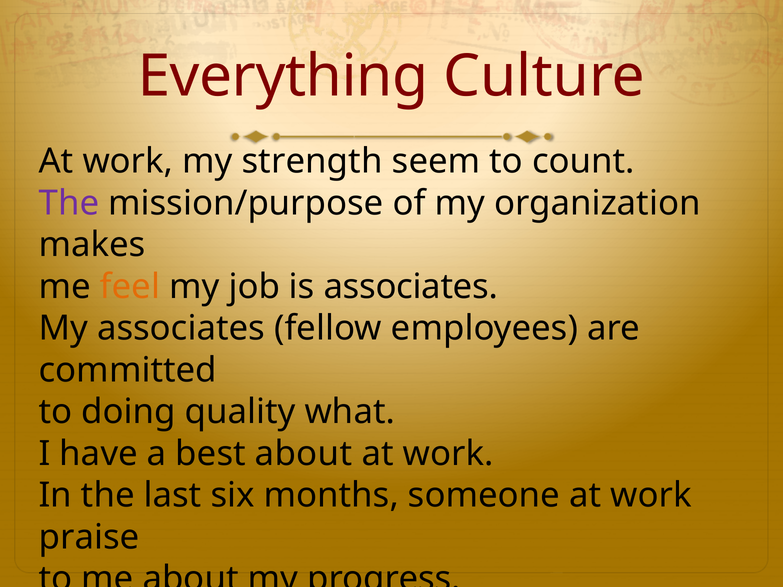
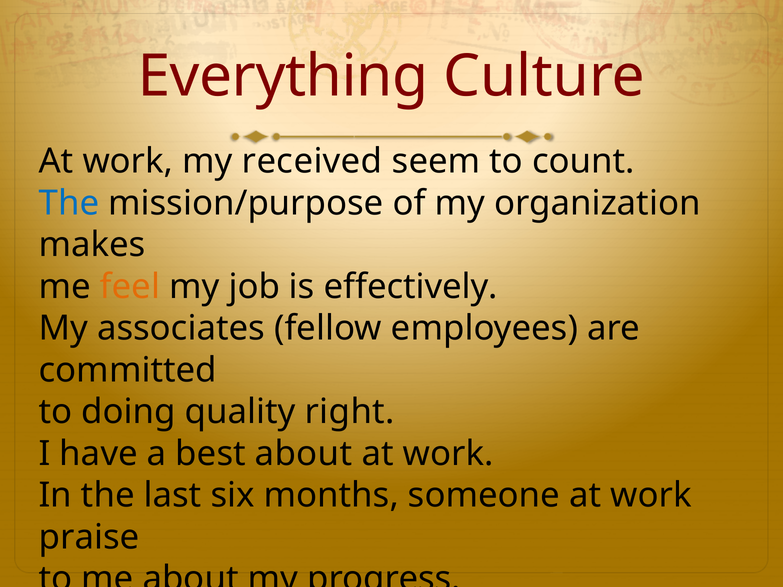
strength: strength -> received (312, 161)
The colour: purple -> blue (69, 203)
is associates: associates -> effectively (411, 287)
what: what -> right (350, 412)
